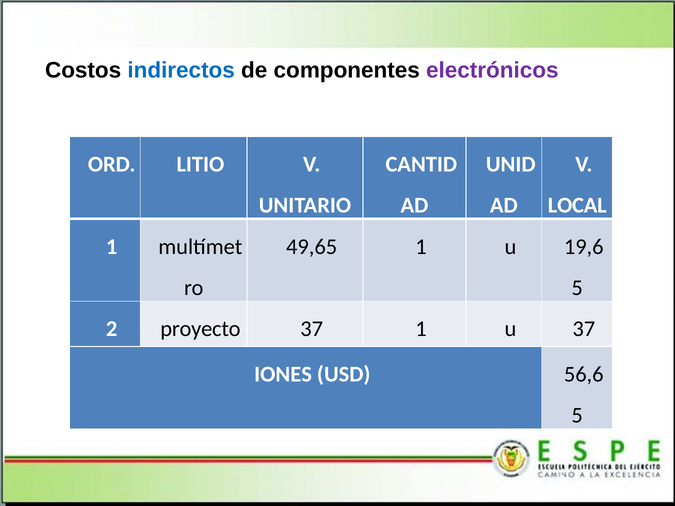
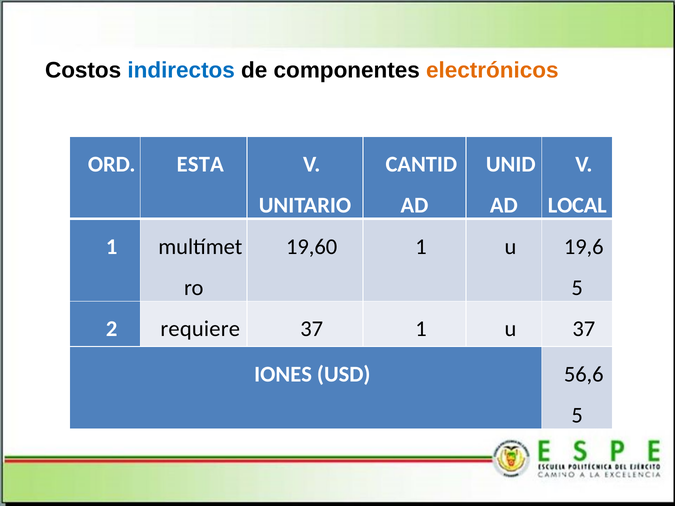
electrónicos colour: purple -> orange (492, 70)
LITIO: LITIO -> ESTA (200, 164)
49,65: 49,65 -> 19,60 (312, 247)
proyecto: proyecto -> requiere (200, 329)
